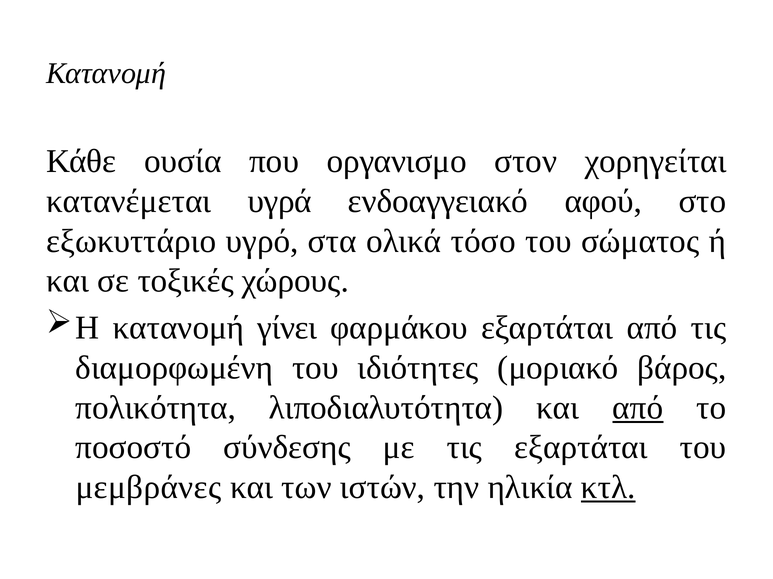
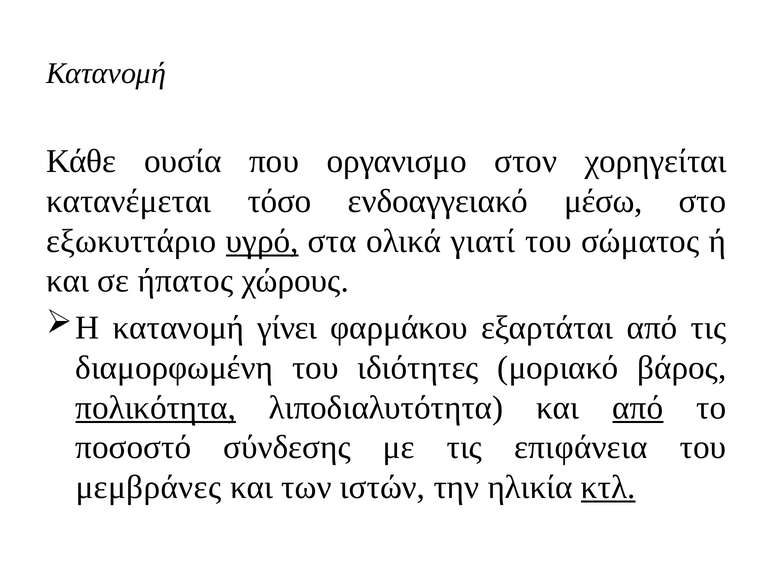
υγρά: υγρά -> τόσο (280, 201)
αφού: αφού -> μέσω (603, 201)
υγρό underline: none -> present (262, 241)
τόσο: τόσο -> γιατί (483, 241)
τοξικές: τοξικές -> ήπατος (185, 281)
πολικότητα underline: none -> present (156, 408)
τις εξαρτάται: εξαρτάται -> επιφάνεια (581, 448)
